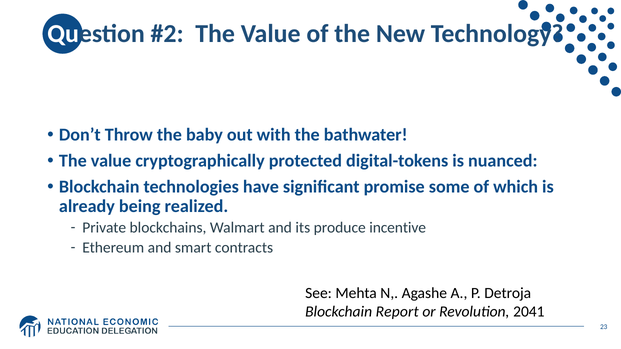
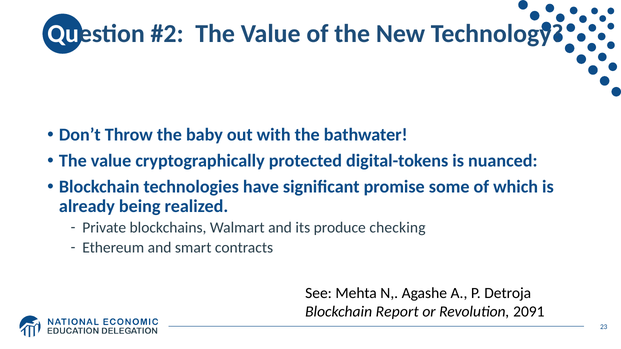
incentive: incentive -> checking (398, 228)
2041: 2041 -> 2091 (529, 312)
